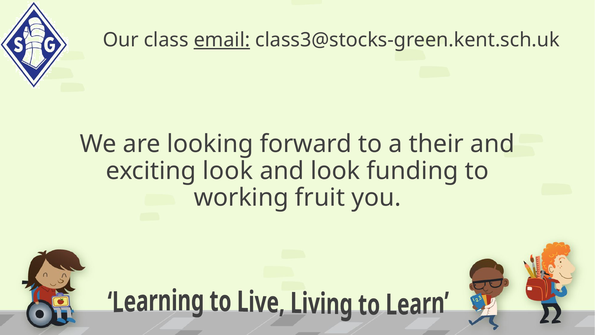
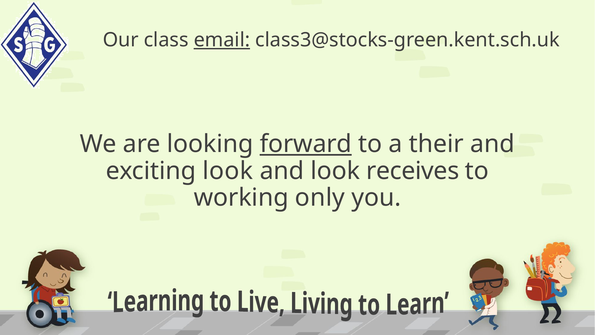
forward underline: none -> present (306, 144)
funding: funding -> receives (413, 171)
fruit: fruit -> only (320, 197)
